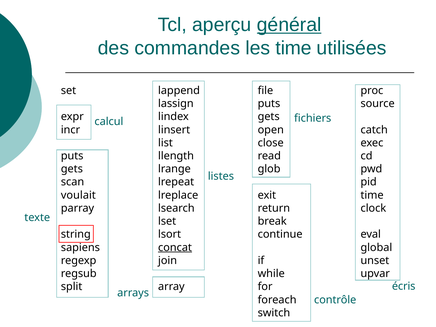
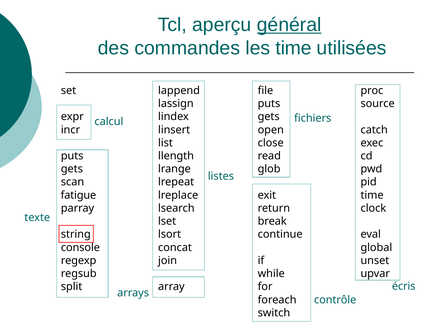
voulait: voulait -> fatigue (78, 195)
sapiens: sapiens -> console (80, 247)
concat underline: present -> none (175, 247)
